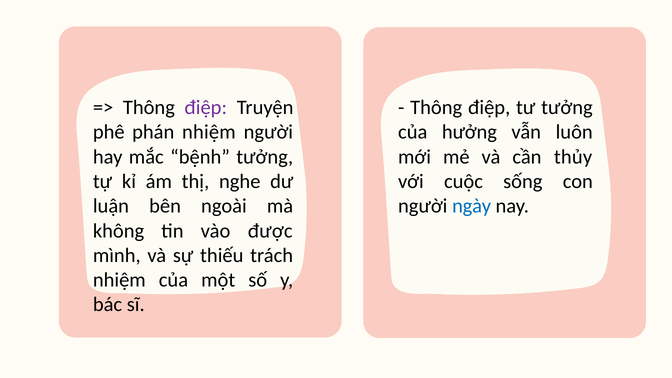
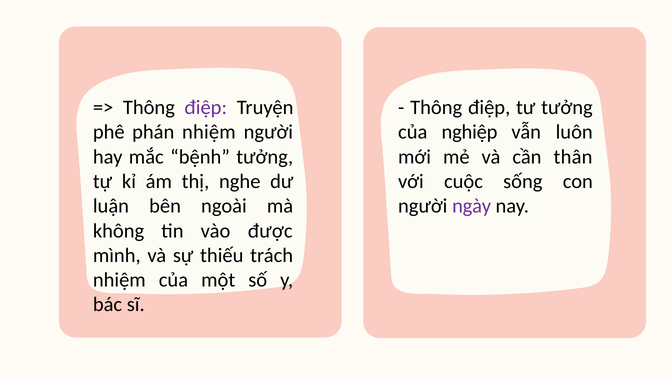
hưởng: hưởng -> nghiệp (469, 132)
thủy: thủy -> thân (573, 157)
ngày colour: blue -> purple (472, 206)
